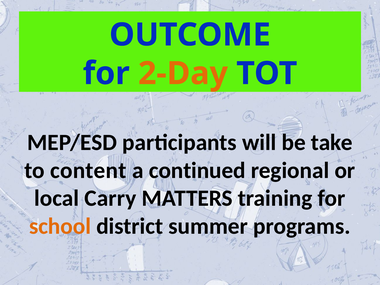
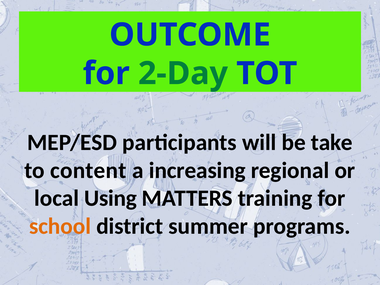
2-Day colour: orange -> green (183, 73)
continued: continued -> increasing (197, 170)
Carry: Carry -> Using (111, 198)
